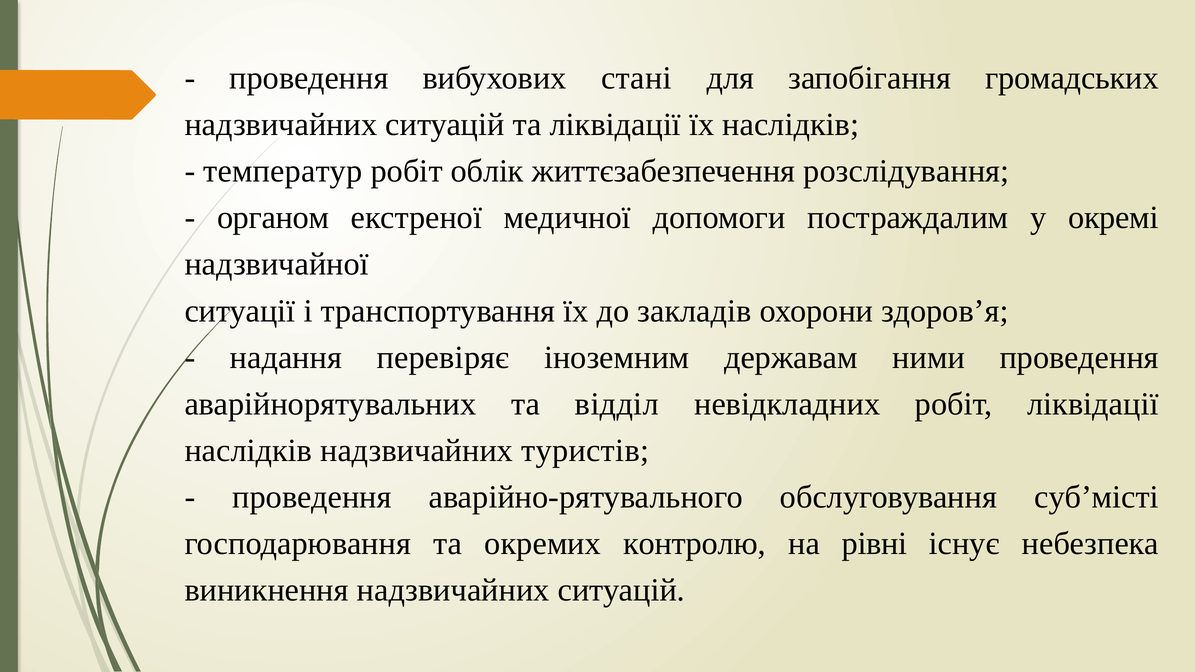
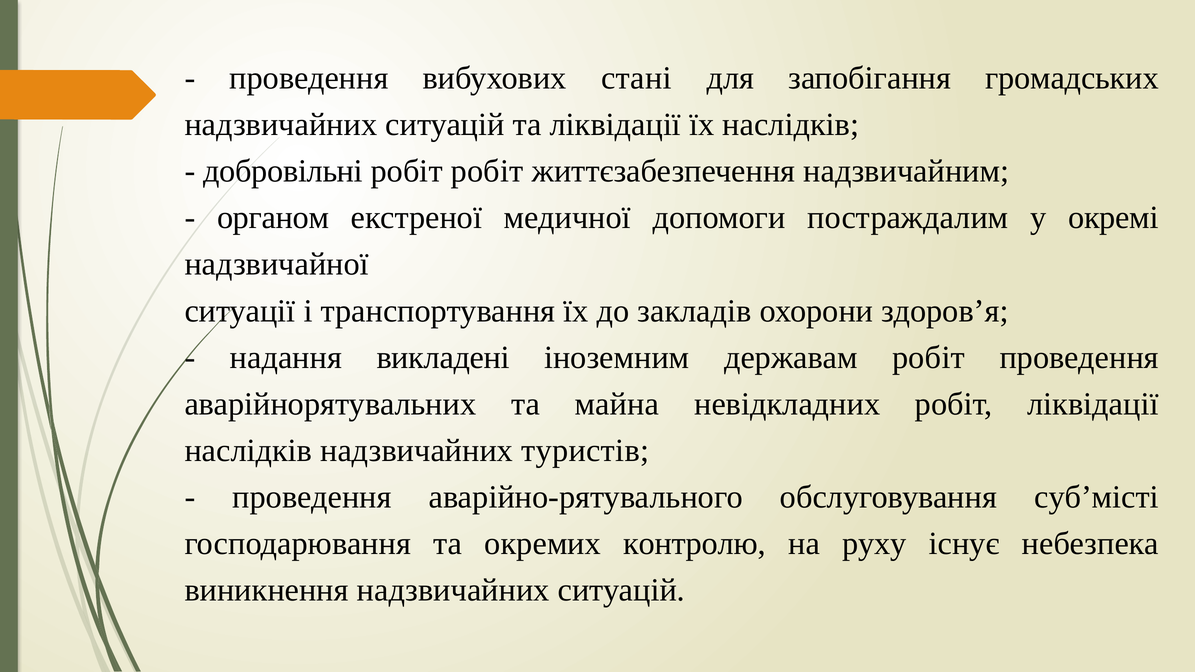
температур: температур -> добровільні (283, 171)
робіт облік: облік -> робіт (487, 171)
розслідування: розслідування -> надзвичайним (906, 171)
перевіряє: перевіряє -> викладені (443, 358)
державам ними: ними -> робіт (928, 358)
відділ: відділ -> майна (617, 404)
рівні: рівні -> руху (874, 544)
